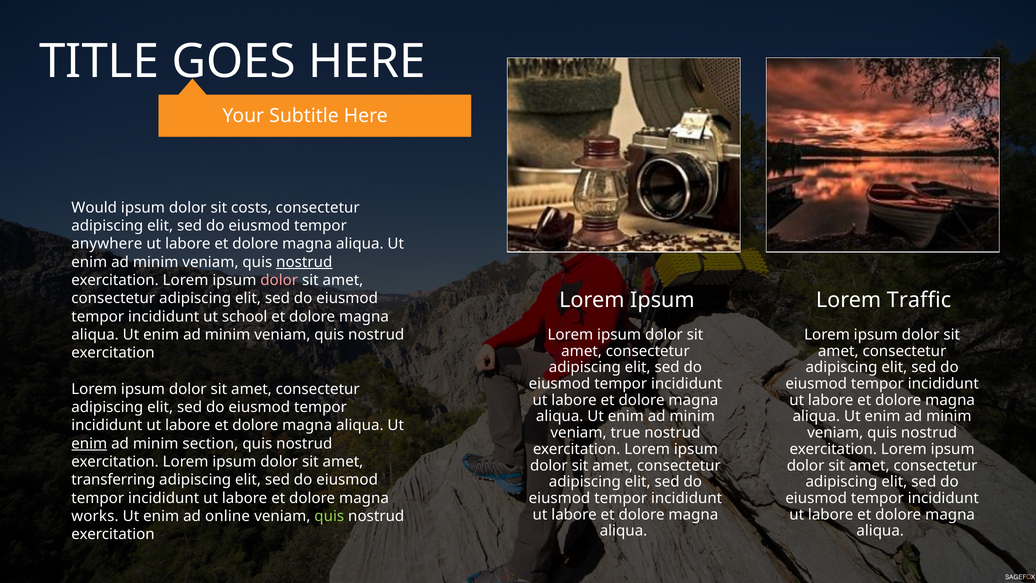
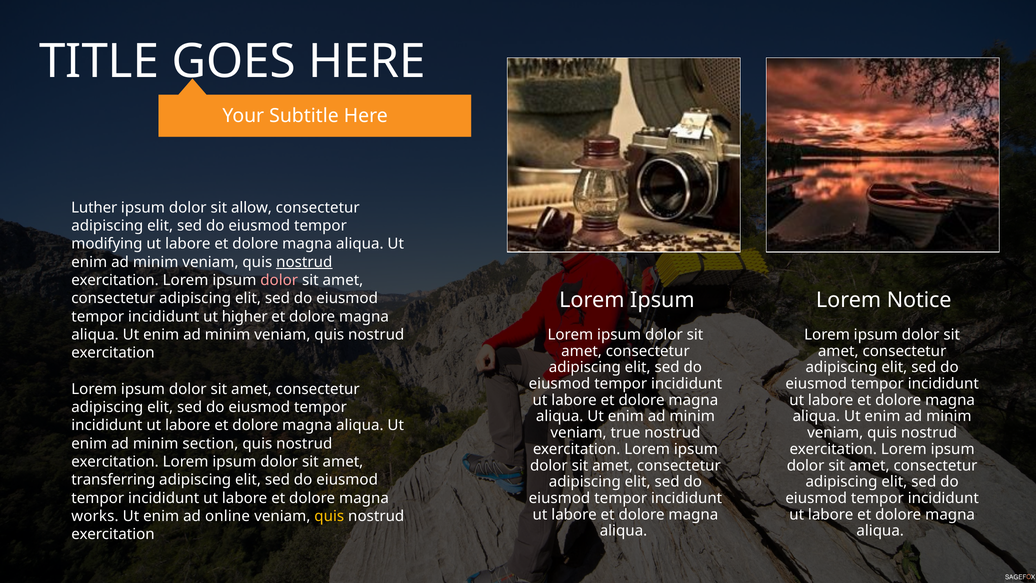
Would: Would -> Luther (94, 208)
costs: costs -> allow (251, 208)
anywhere: anywhere -> modifying (107, 244)
Traffic: Traffic -> Notice (919, 300)
school: school -> higher (245, 316)
enim underline: present -> none (89, 443)
quis colour: light green -> yellow (329, 516)
